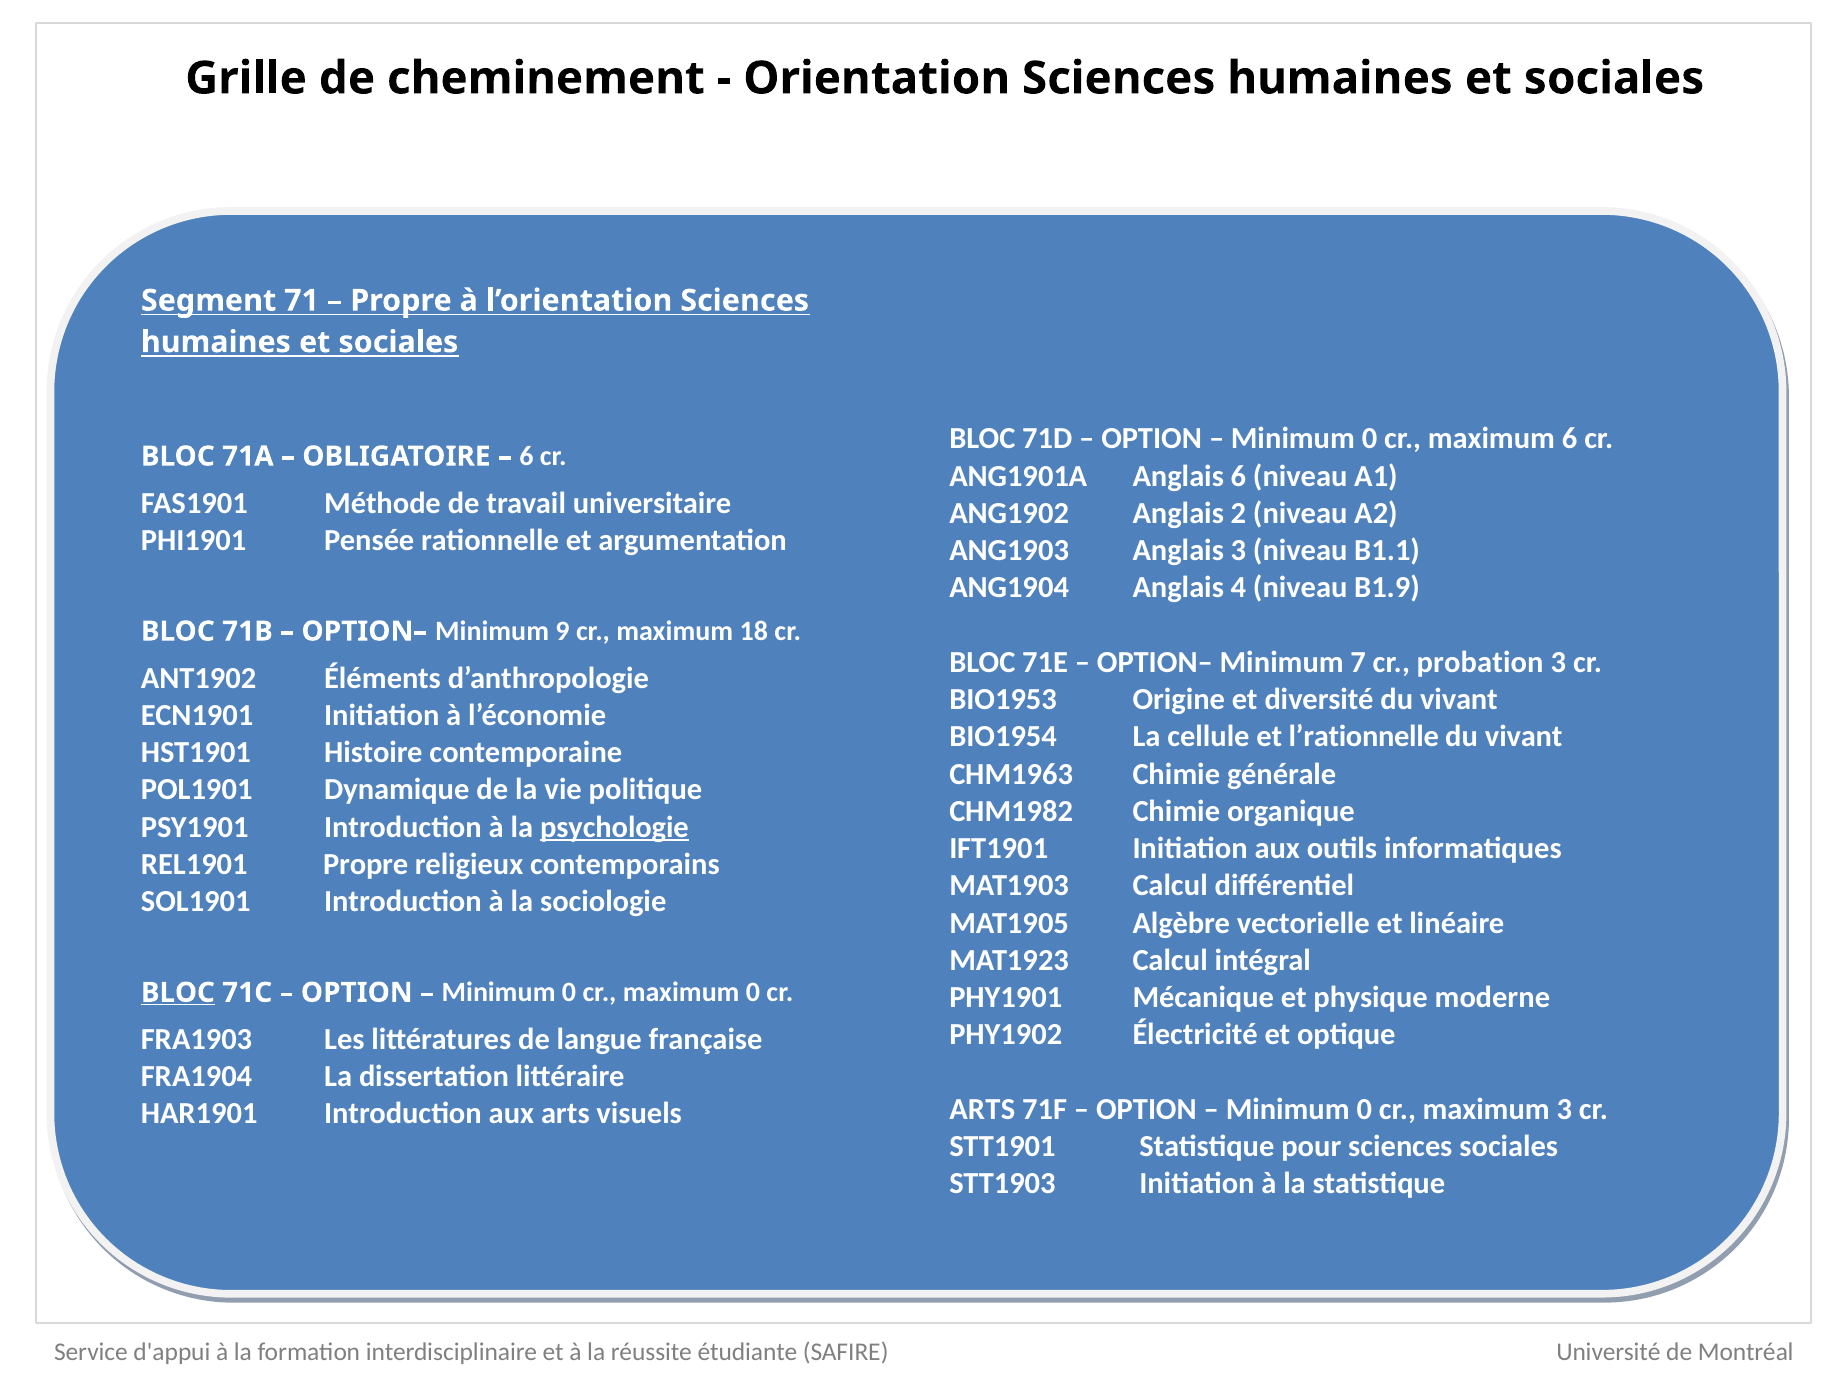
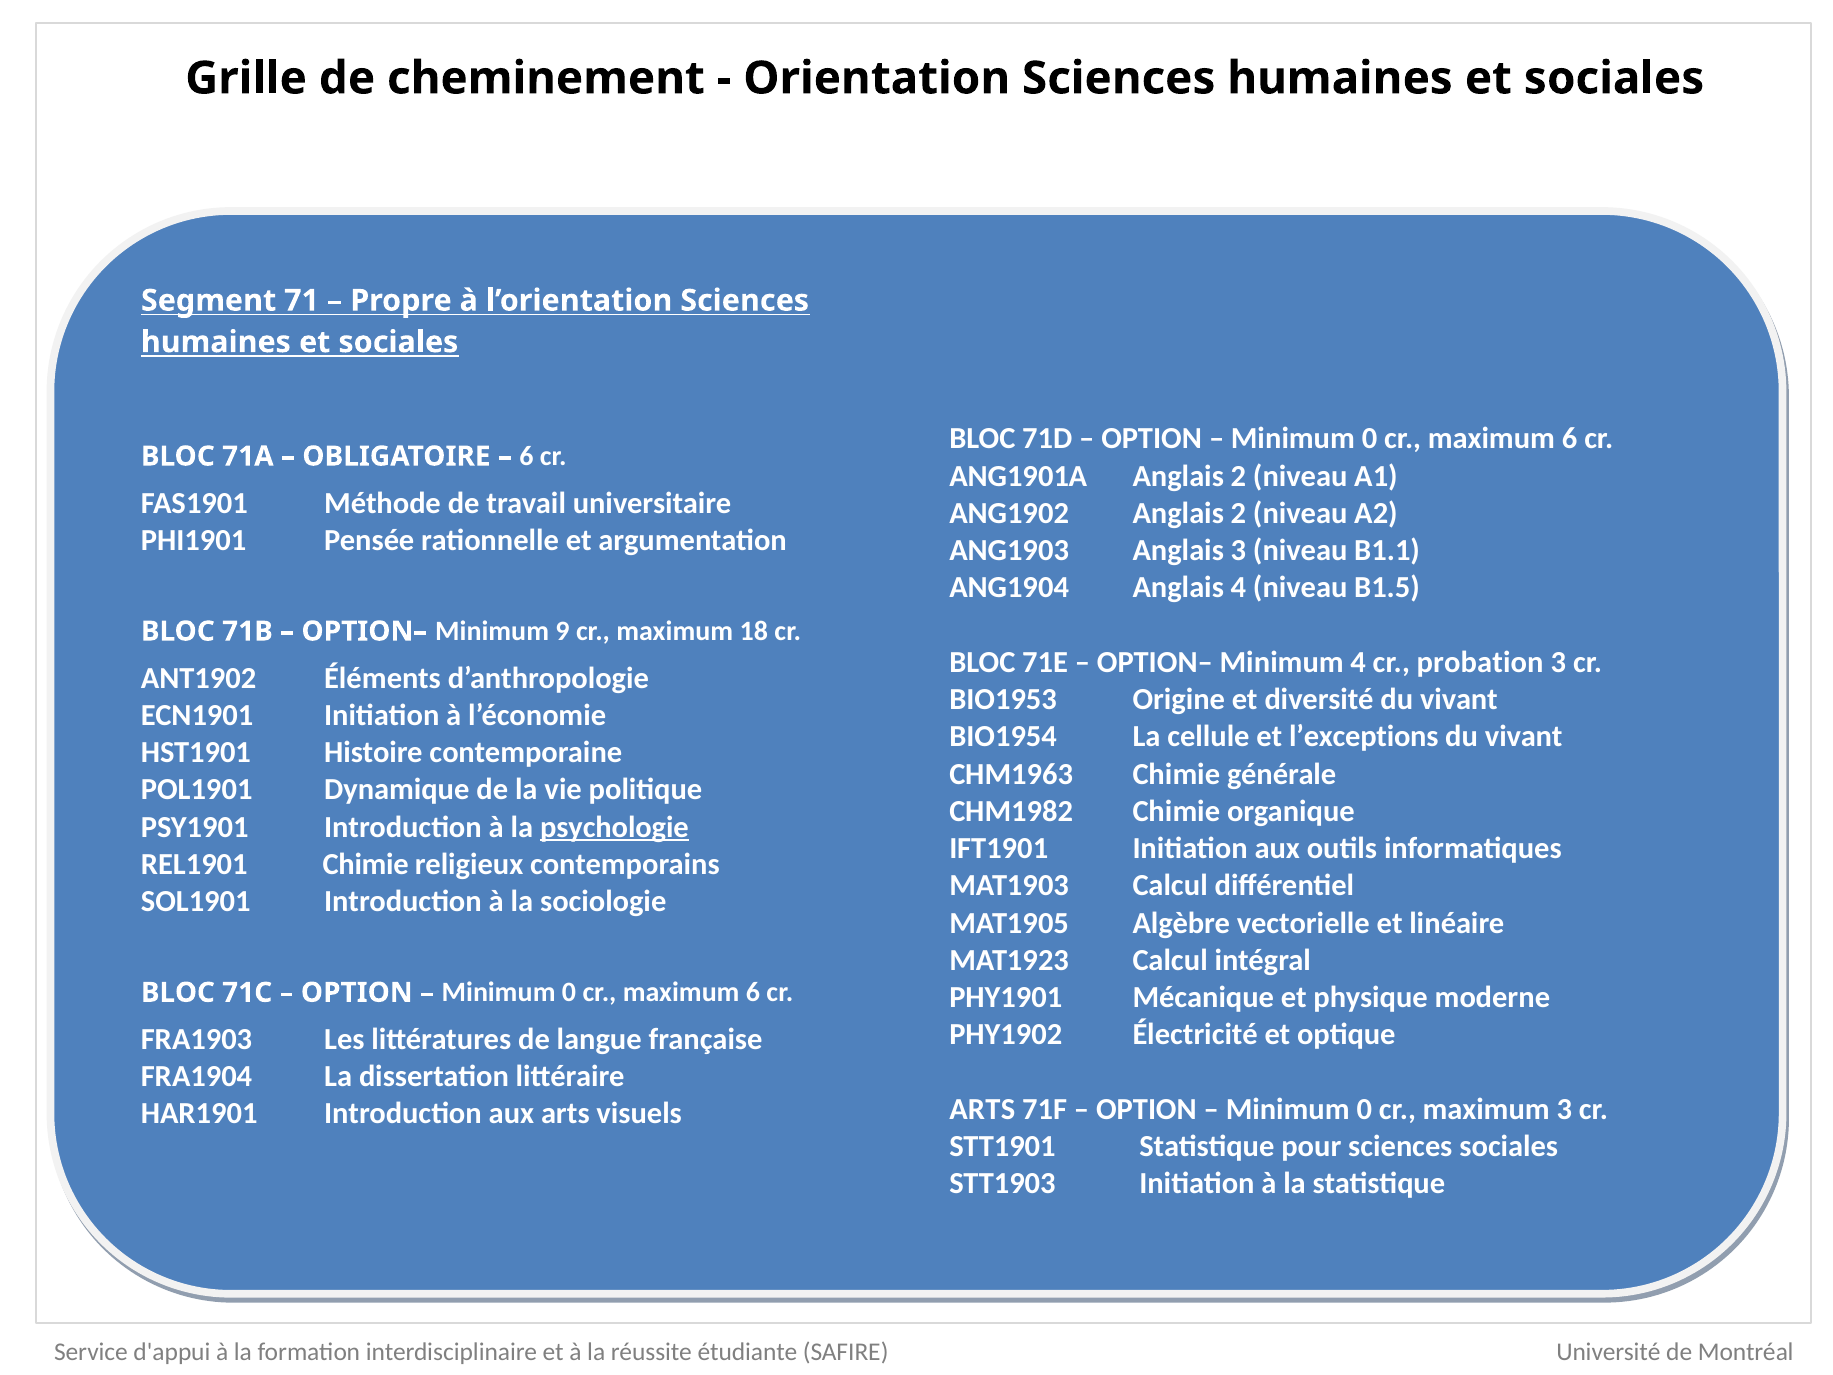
ANG1901A Anglais 6: 6 -> 2 (1238, 476)
B1.9: B1.9 -> B1.5 (1387, 588)
Minimum 7: 7 -> 4 (1358, 662)
l’rationnelle: l’rationnelle -> l’exceptions (1364, 737)
REL1901 Propre: Propre -> Chimie (366, 864)
BLOC underline: present -> none (178, 992)
0: 0 -> 6 (753, 992)
